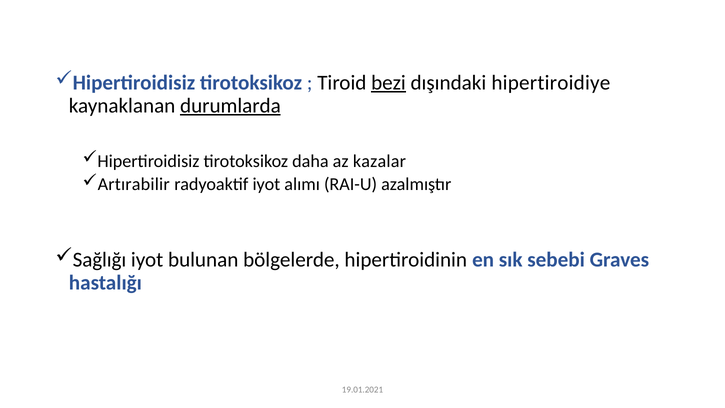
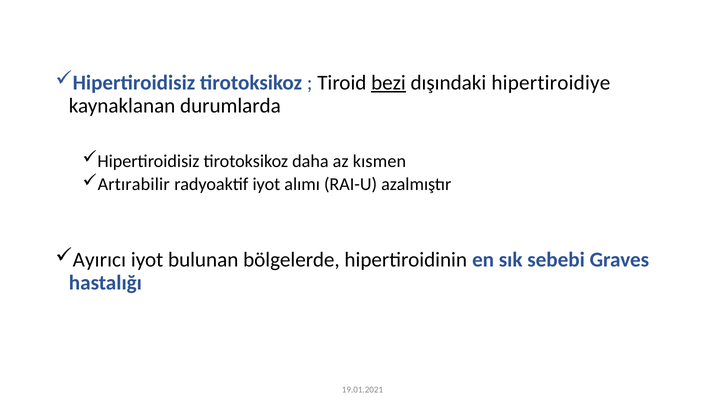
durumlarda underline: present -> none (230, 106)
kazalar: kazalar -> kısmen (379, 161)
Sağlığı: Sağlığı -> Ayırıcı (99, 260)
